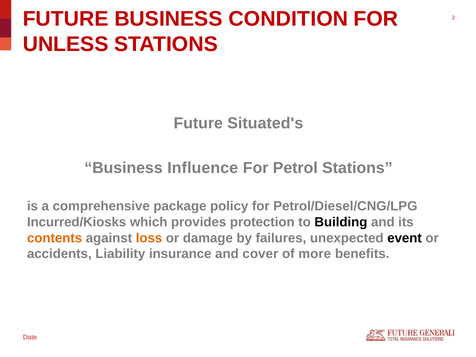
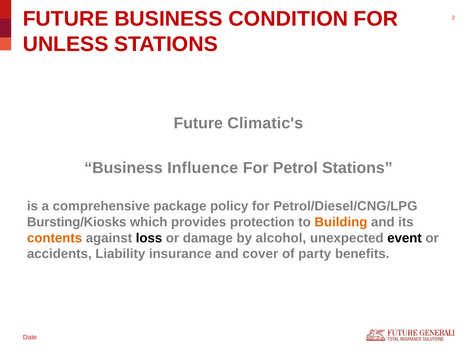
Situated's: Situated's -> Climatic's (265, 123)
Incurred/Kiosks: Incurred/Kiosks -> Bursting/Kiosks (77, 222)
Building colour: black -> orange (341, 222)
loss colour: orange -> black (149, 238)
failures: failures -> alcohol (281, 238)
more: more -> party (315, 254)
